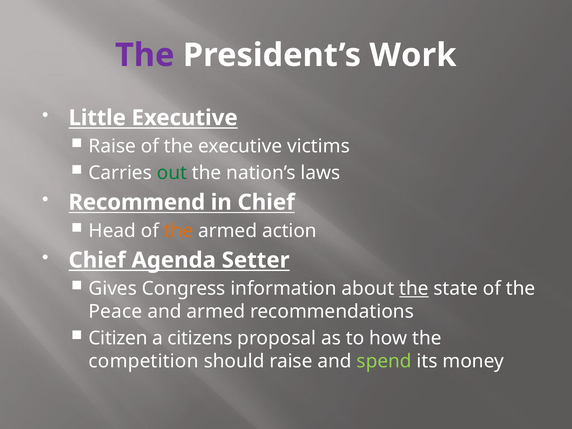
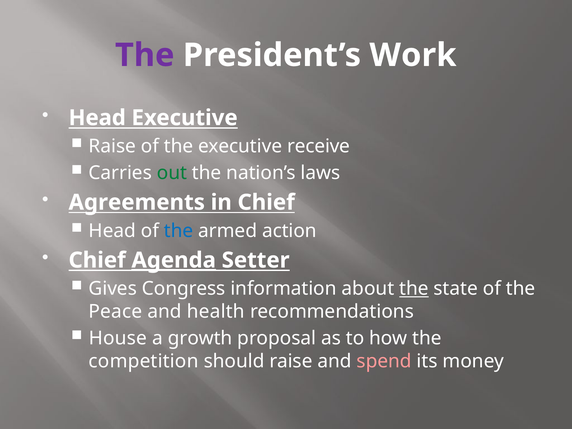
Little: Little -> Head (97, 118)
victims: victims -> receive (319, 146)
Recommend: Recommend -> Agreements (137, 202)
the colour: orange -> blue (179, 231)
Agenda underline: none -> present (174, 260)
and armed: armed -> health (216, 311)
Citizen: Citizen -> House (118, 338)
citizens: citizens -> growth (200, 338)
spend colour: light green -> pink (384, 361)
